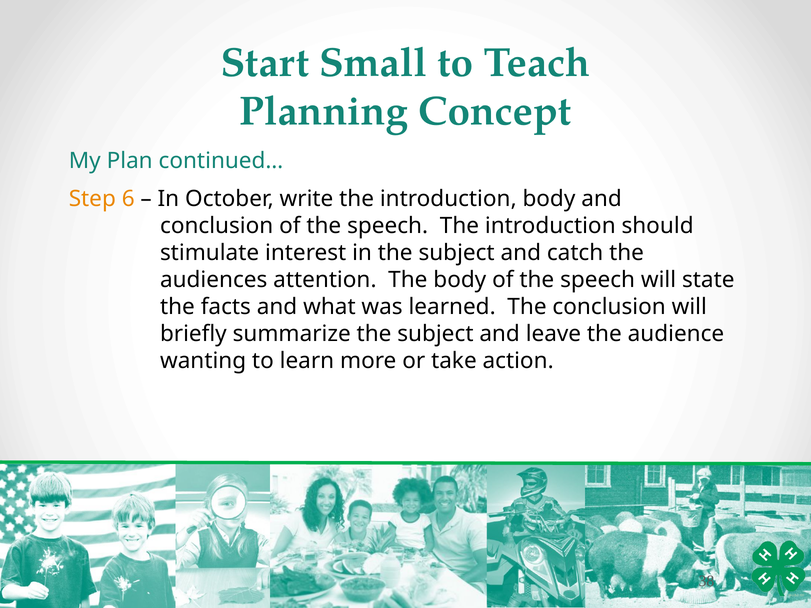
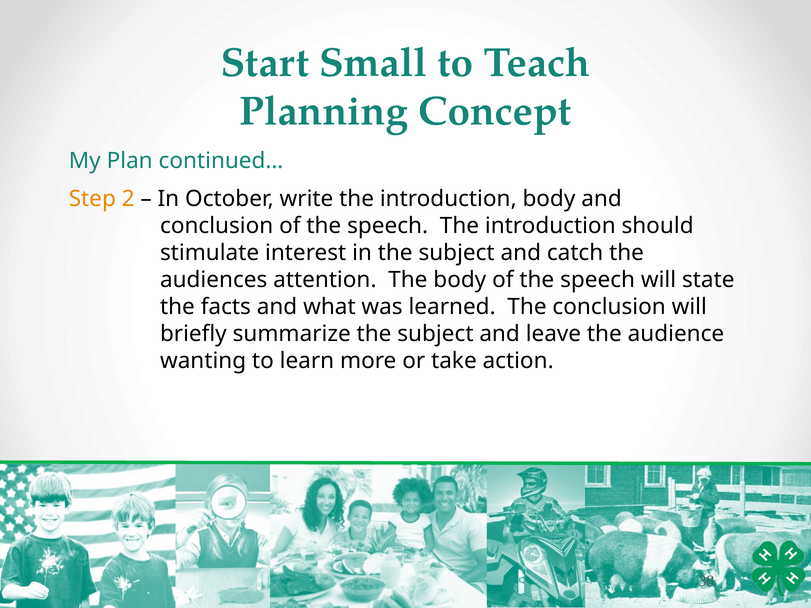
6: 6 -> 2 (128, 199)
